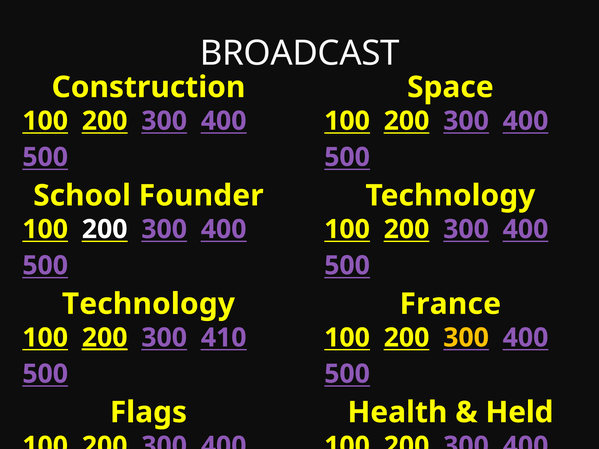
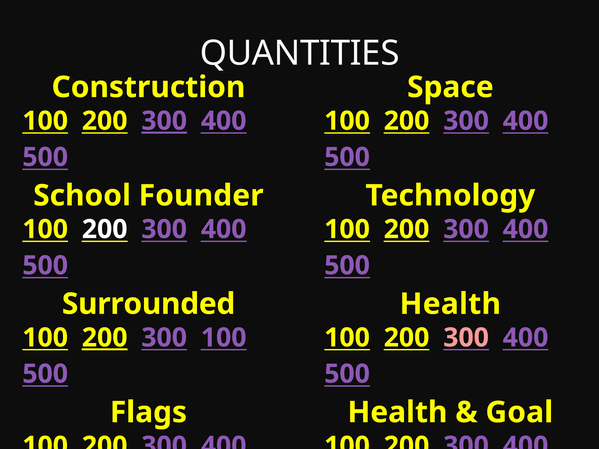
BROADCAST: BROADCAST -> QUANTITIES (300, 53)
300 underline: none -> present (164, 121)
Technology: Technology -> Surrounded (149, 304)
France: France -> Health (450, 304)
300 410: 410 -> 100 (224, 338)
300 colour: yellow -> pink (466, 338)
Held: Held -> Goal (519, 413)
